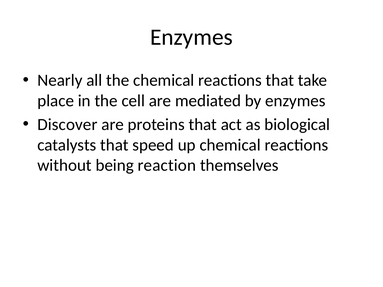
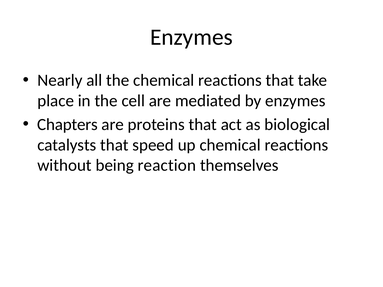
Discover: Discover -> Chapters (68, 125)
